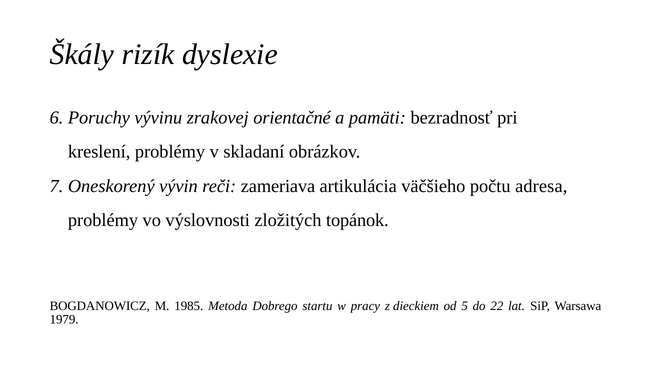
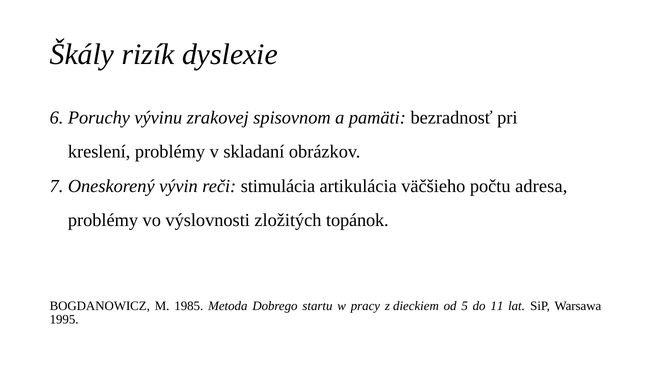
orientačné: orientačné -> spisovnom (292, 118)
zameriava: zameriava -> stimulácia (278, 186)
22: 22 -> 11 (497, 306)
1979: 1979 -> 1995 (64, 320)
